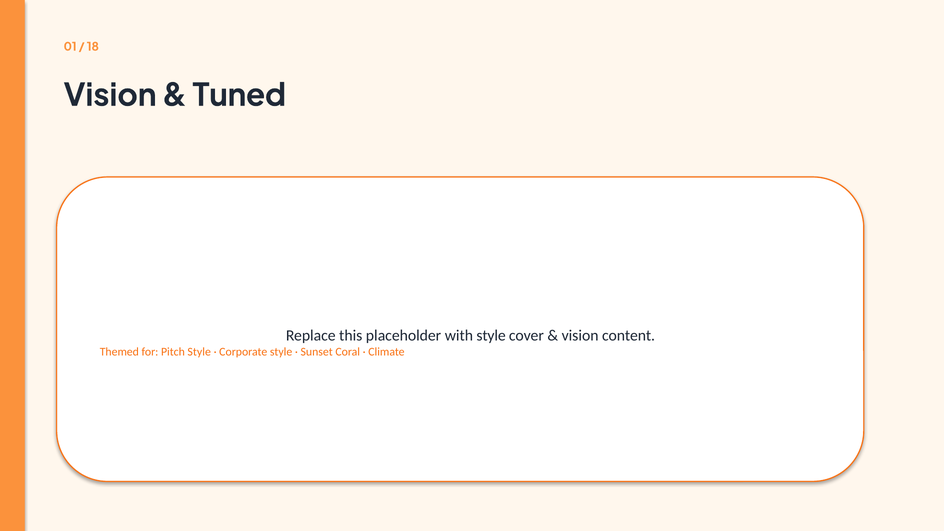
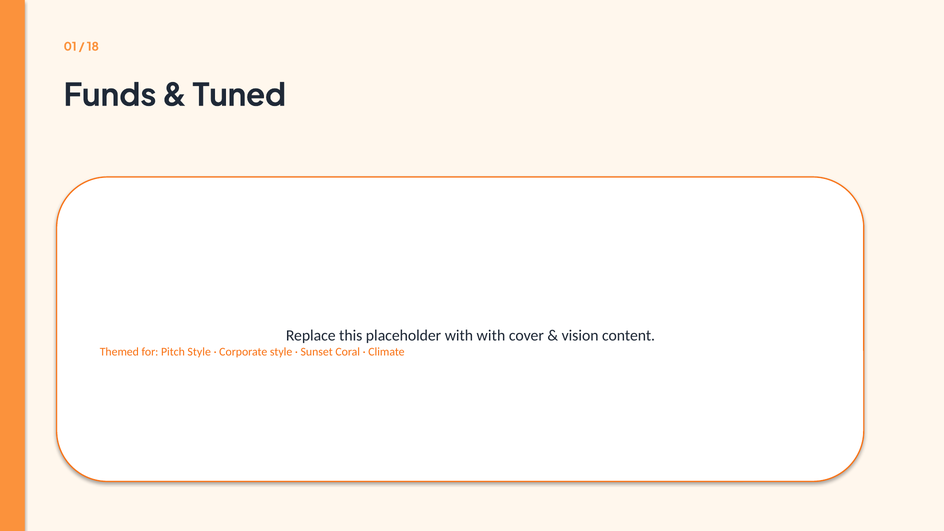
Vision: Vision -> Funds (110, 95)
with style: style -> with (491, 336)
